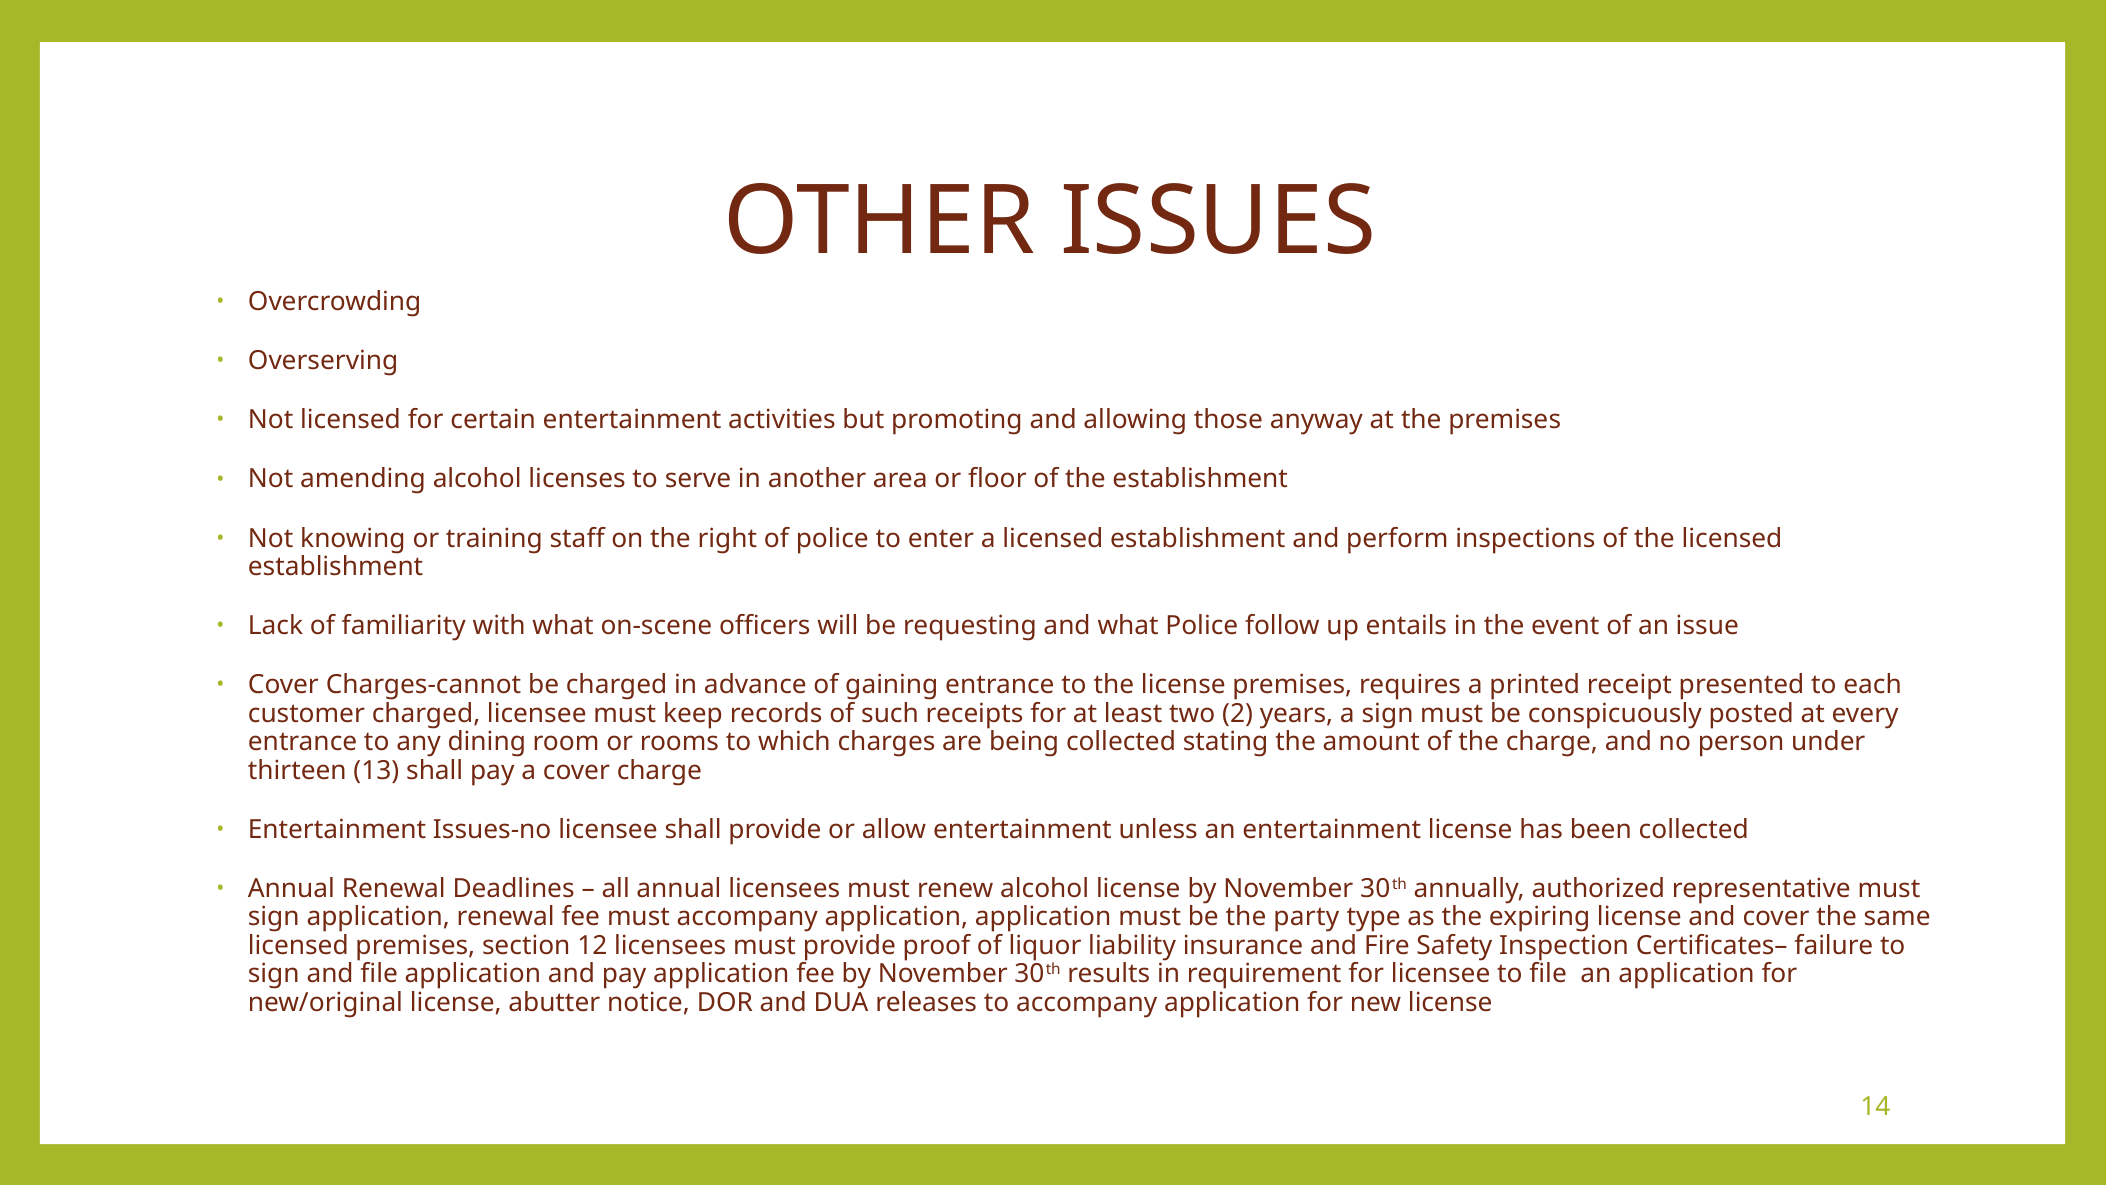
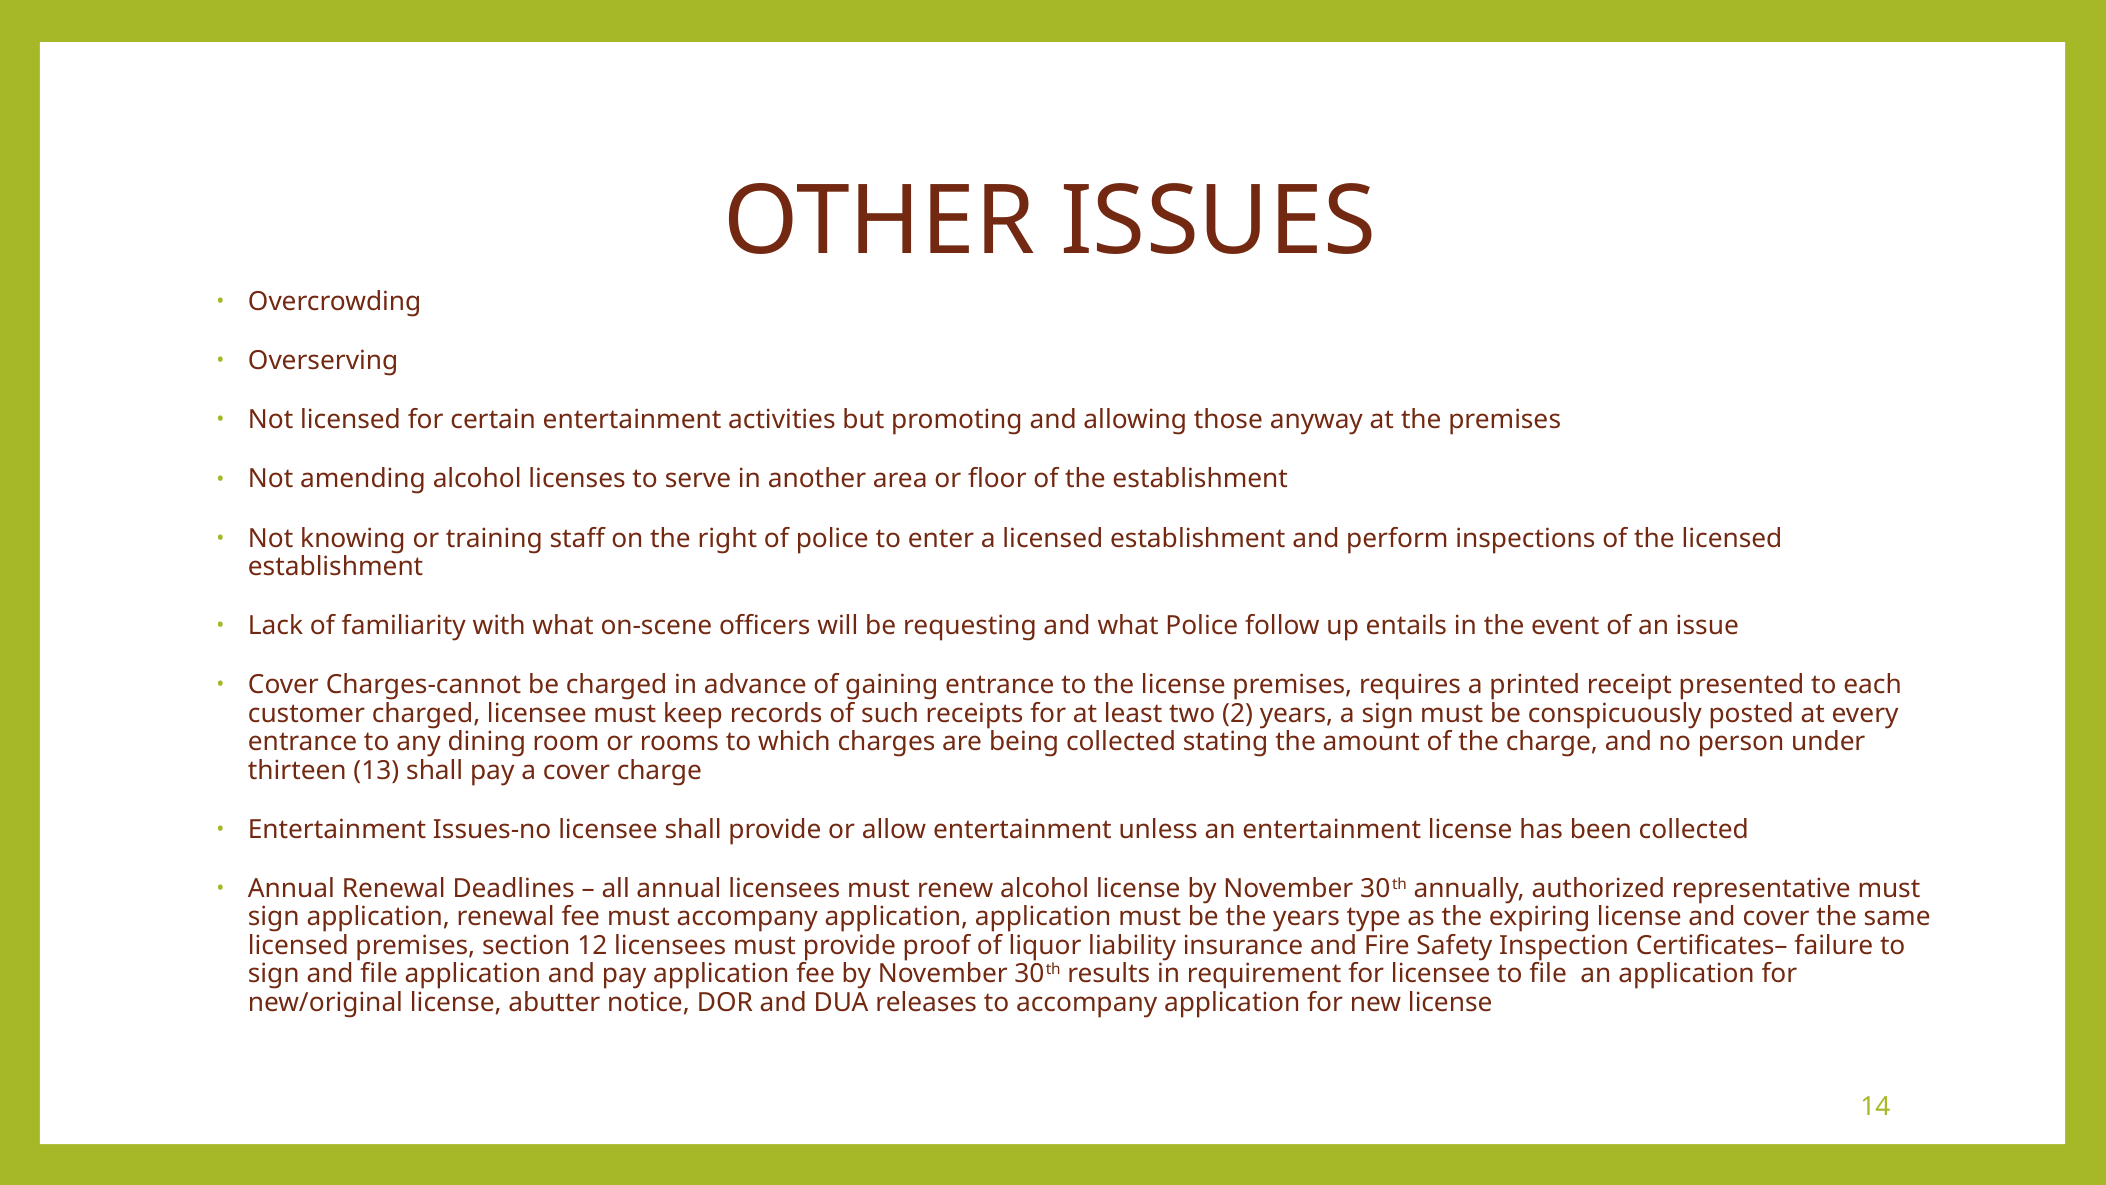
the party: party -> years (1306, 917)
